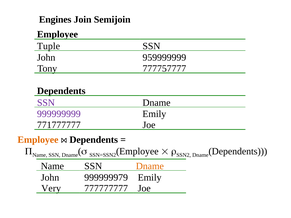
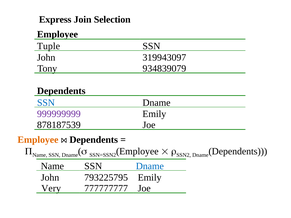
Engines: Engines -> Express (55, 19)
Semijoin: Semijoin -> Selection (112, 19)
959999999: 959999999 -> 319943097 (164, 58)
777757777: 777757777 -> 934839079 (164, 68)
SSN colour: purple -> blue (46, 103)
771777777: 771777777 -> 878187539 (59, 125)
Dname colour: orange -> blue (150, 166)
999999979: 999999979 -> 793225795 (106, 178)
